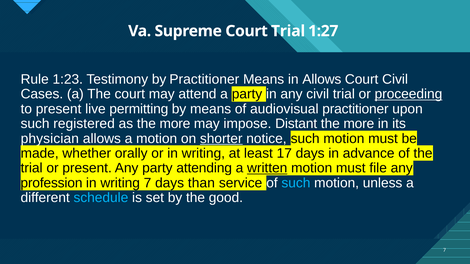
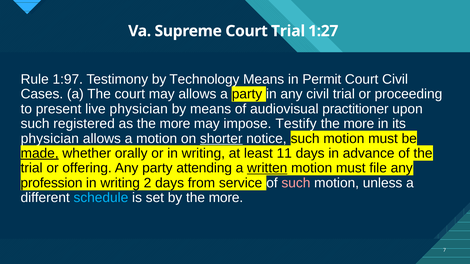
1:23: 1:23 -> 1:97 (68, 79)
by Practitioner: Practitioner -> Technology (204, 79)
in Allows: Allows -> Permit (322, 79)
may attend: attend -> allows (197, 94)
proceeding underline: present -> none (408, 94)
live permitting: permitting -> physician (139, 109)
Distant: Distant -> Testify (296, 124)
made underline: none -> present (40, 154)
17: 17 -> 11 (284, 154)
or present: present -> offering (87, 168)
writing 7: 7 -> 2 (148, 183)
than: than -> from (201, 183)
such colour: light blue -> pink (296, 183)
by the good: good -> more (226, 198)
